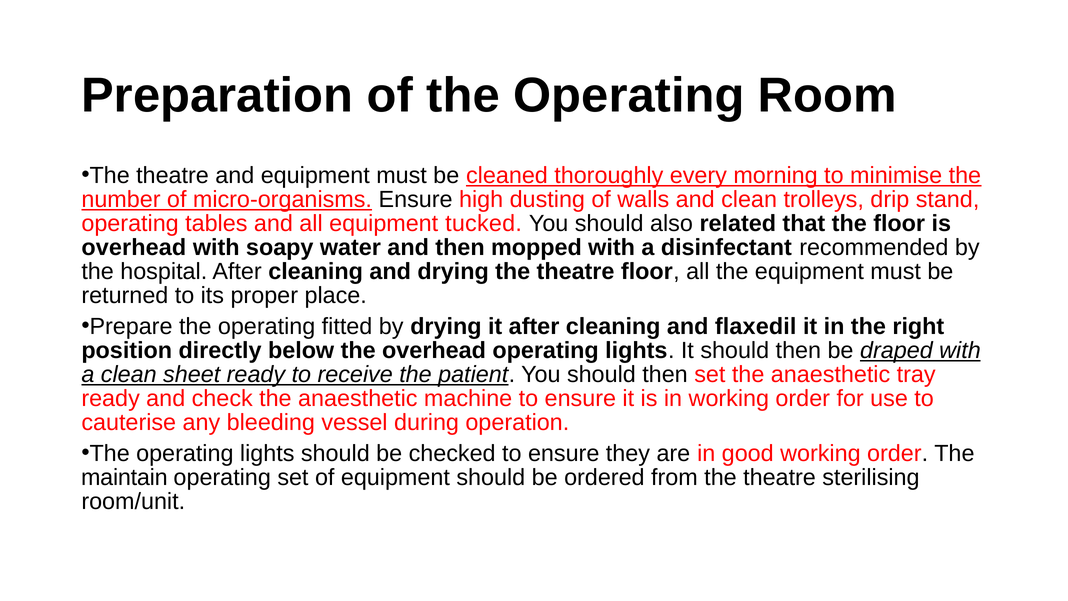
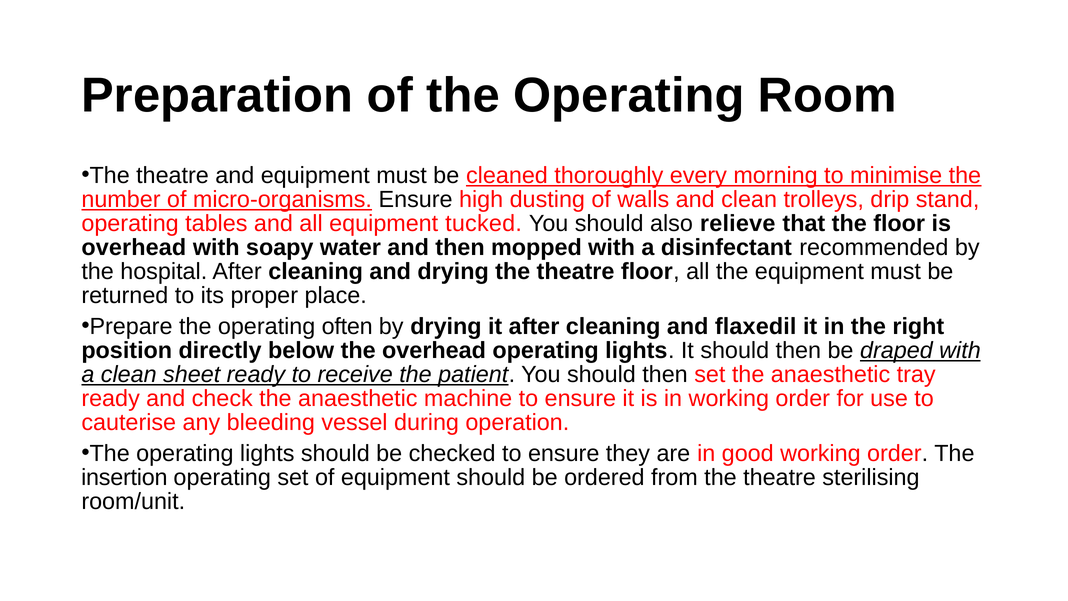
related: related -> relieve (738, 223)
fitted: fitted -> often (347, 326)
maintain: maintain -> insertion (124, 477)
